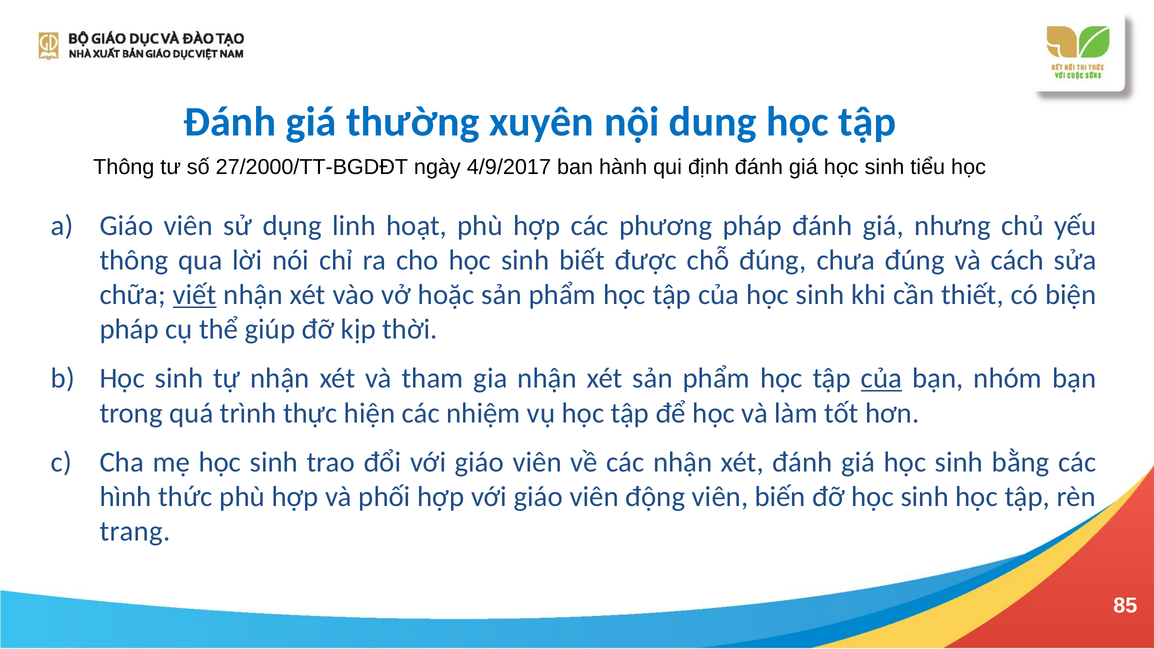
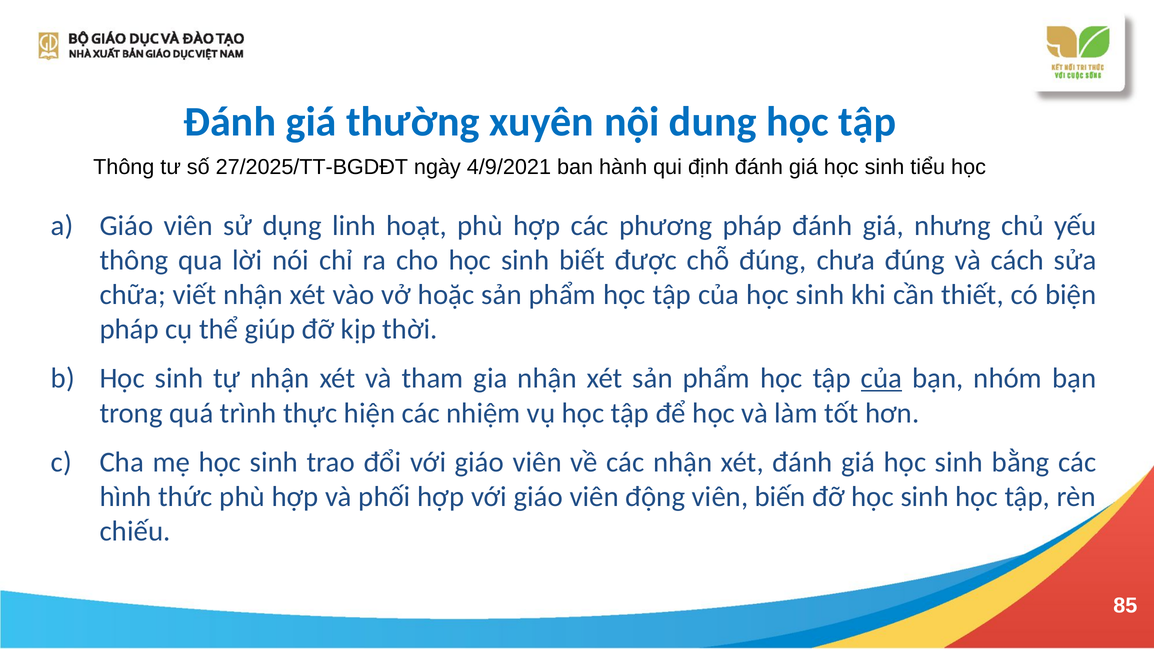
27/2000/TT-BGDĐT: 27/2000/TT-BGDĐT -> 27/2025/TT-BGDĐT (312, 167)
4/9/2017: 4/9/2017 -> 4/9/2021 (509, 167)
viết underline: present -> none (195, 295)
trang: trang -> chiếu (135, 531)
